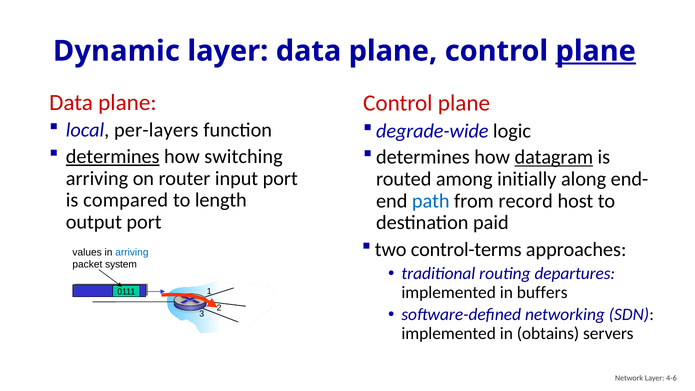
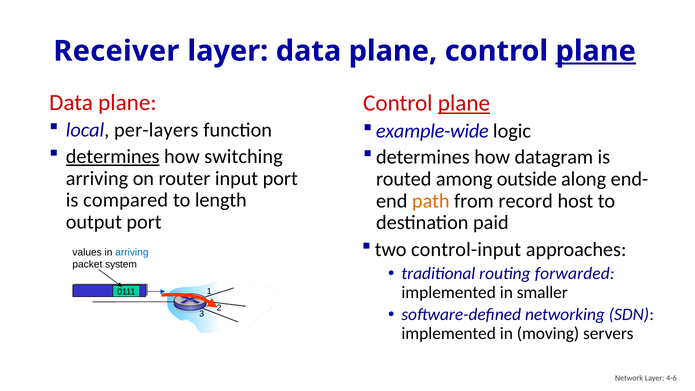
Dynamic: Dynamic -> Receiver (116, 51)
plane underline: none -> present (464, 103)
degrade-wide: degrade-wide -> example-wide (432, 131)
datagram underline: present -> none (554, 157)
initially: initially -> outside (527, 179)
path colour: blue -> orange (431, 201)
control-terms: control-terms -> control-input (466, 250)
departures: departures -> forwarded (575, 273)
buffers: buffers -> smaller (542, 292)
obtains: obtains -> moving (548, 333)
